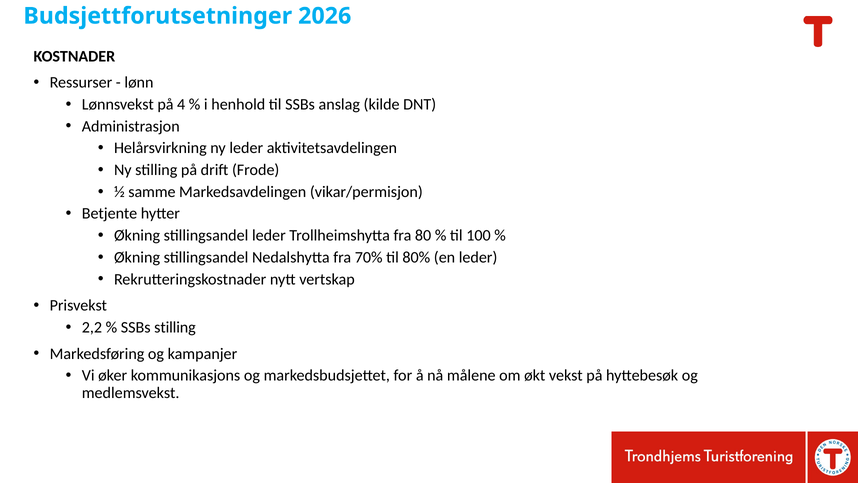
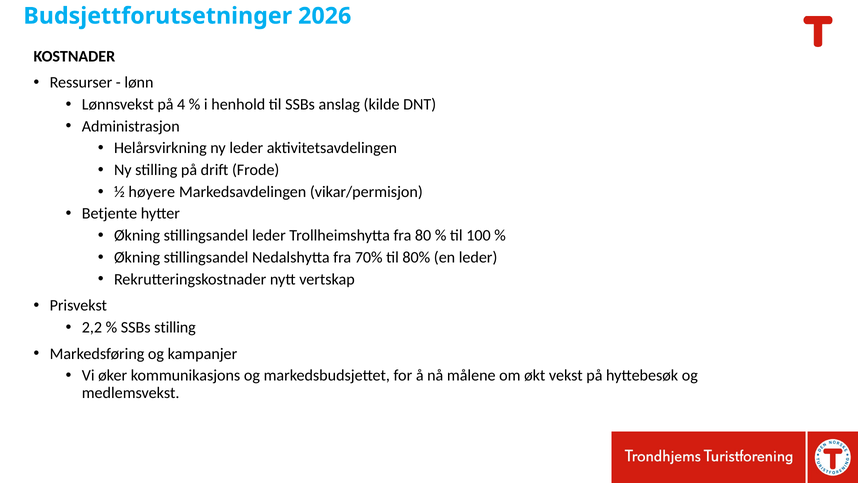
samme: samme -> høyere (152, 192)
